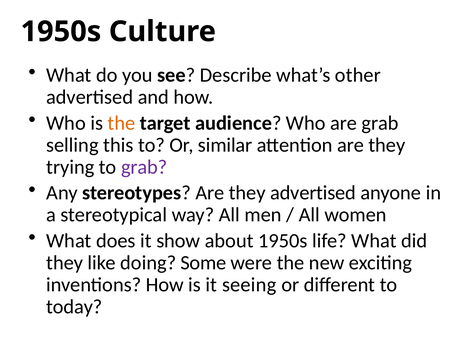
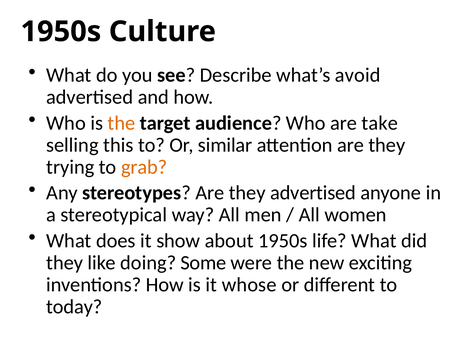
other: other -> avoid (358, 75)
are grab: grab -> take (380, 123)
grab colour: purple -> orange (144, 167)
seeing: seeing -> whose (249, 285)
